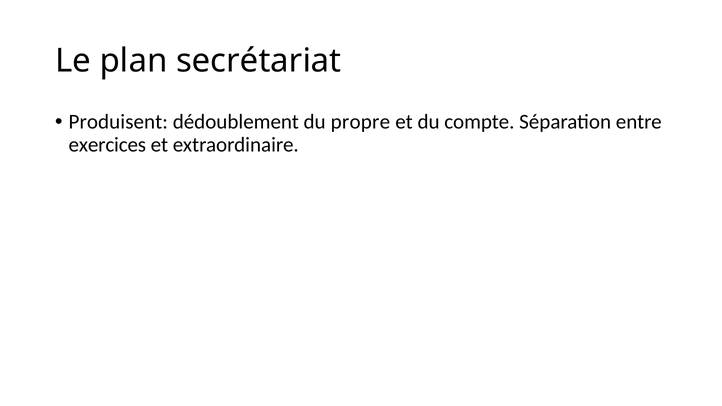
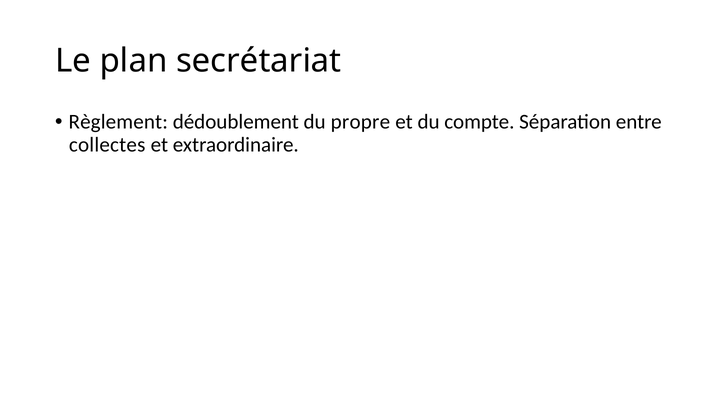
Produisent: Produisent -> Règlement (118, 122)
exercices: exercices -> collectes (107, 145)
